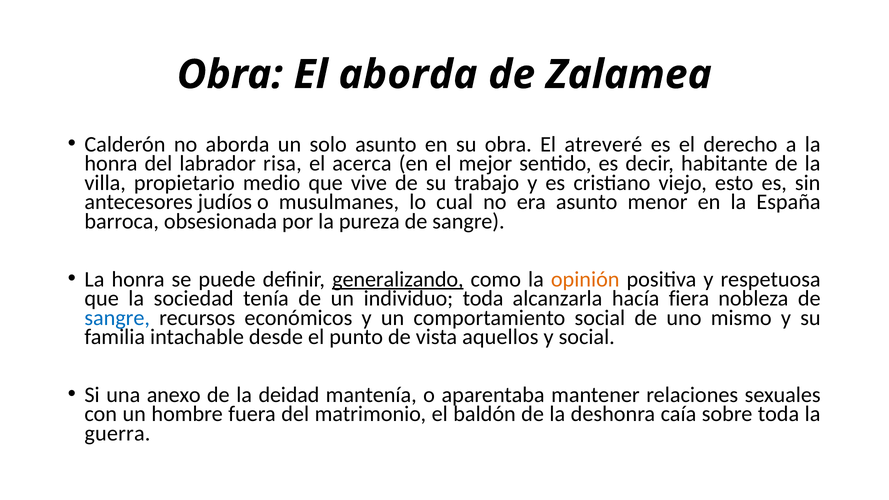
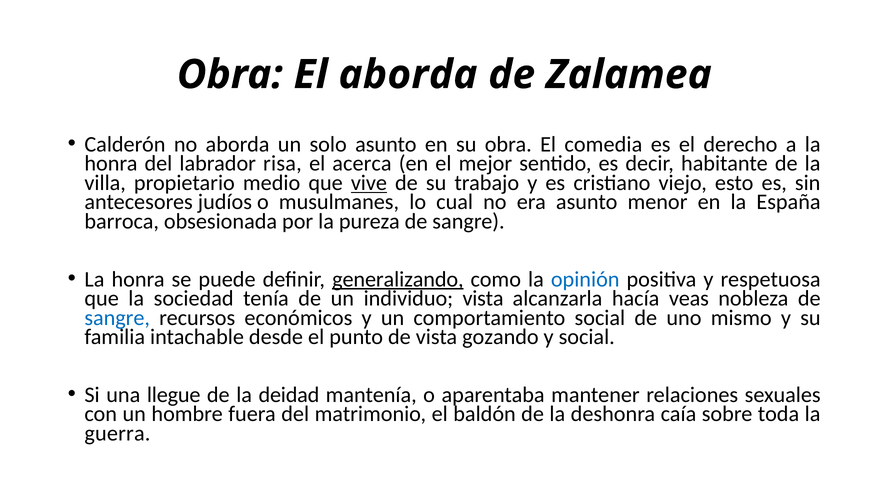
atreveré: atreveré -> comedia (603, 144)
vive underline: none -> present (369, 183)
opinión colour: orange -> blue (585, 279)
individuo toda: toda -> vista (483, 299)
fiera: fiera -> veas (689, 299)
aquellos: aquellos -> gozando (500, 337)
anexo: anexo -> llegue (174, 395)
